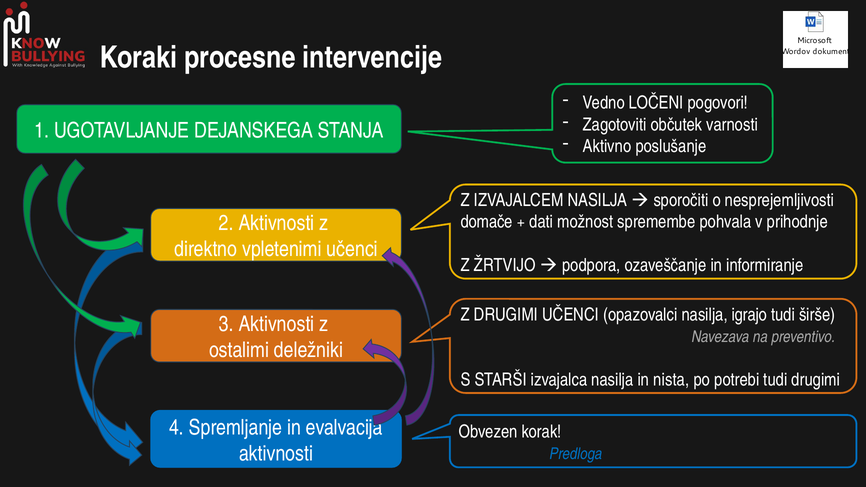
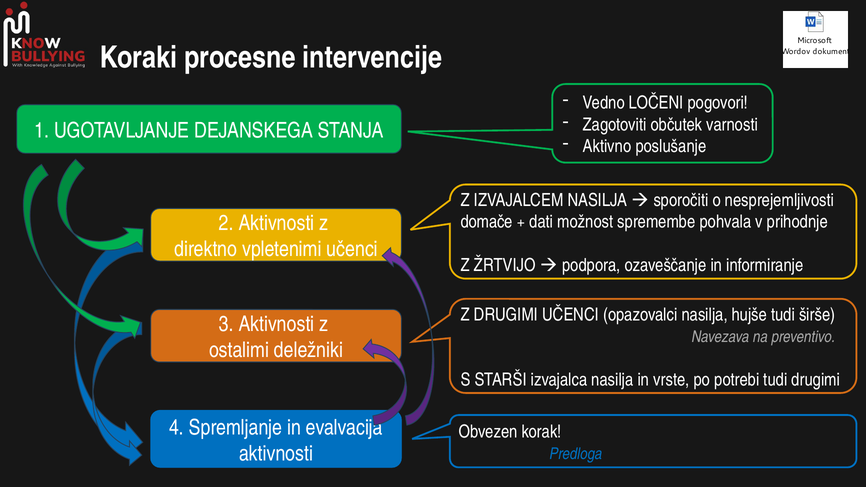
igrajo: igrajo -> hujše (749, 315)
nista: nista -> vrste (671, 380)
